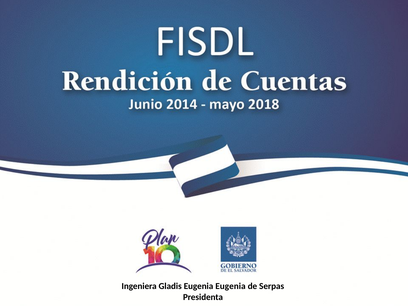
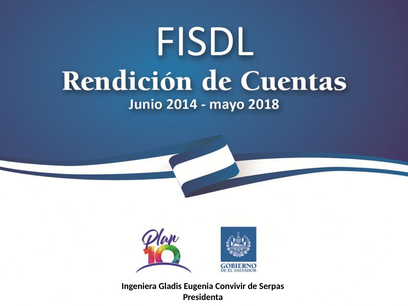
Eugenia Eugenia: Eugenia -> Convivir (231, 286)
